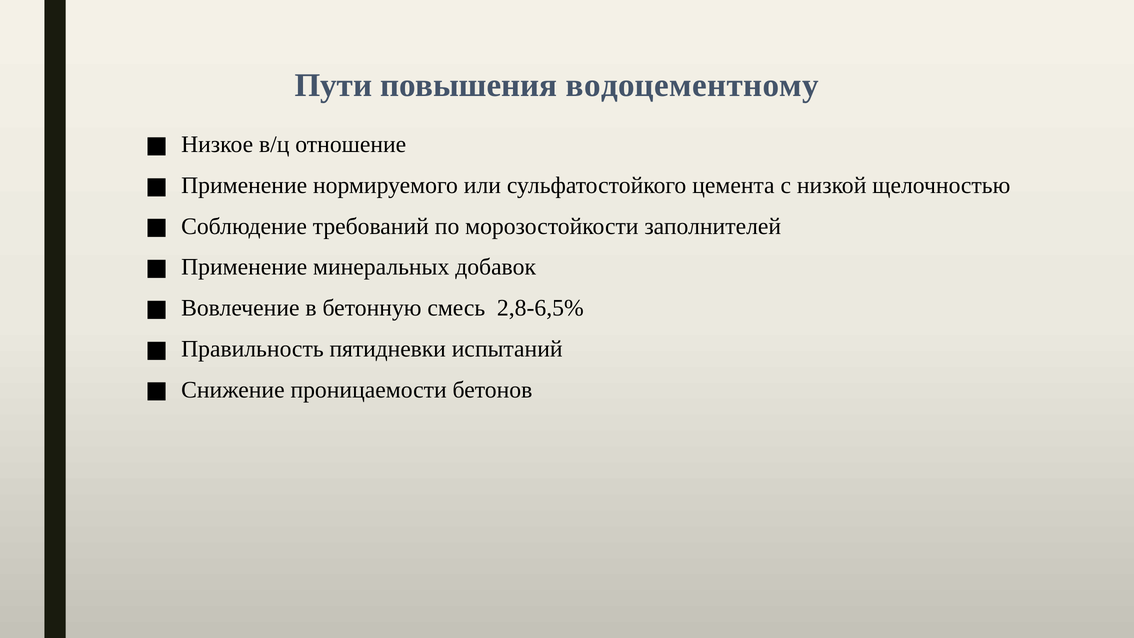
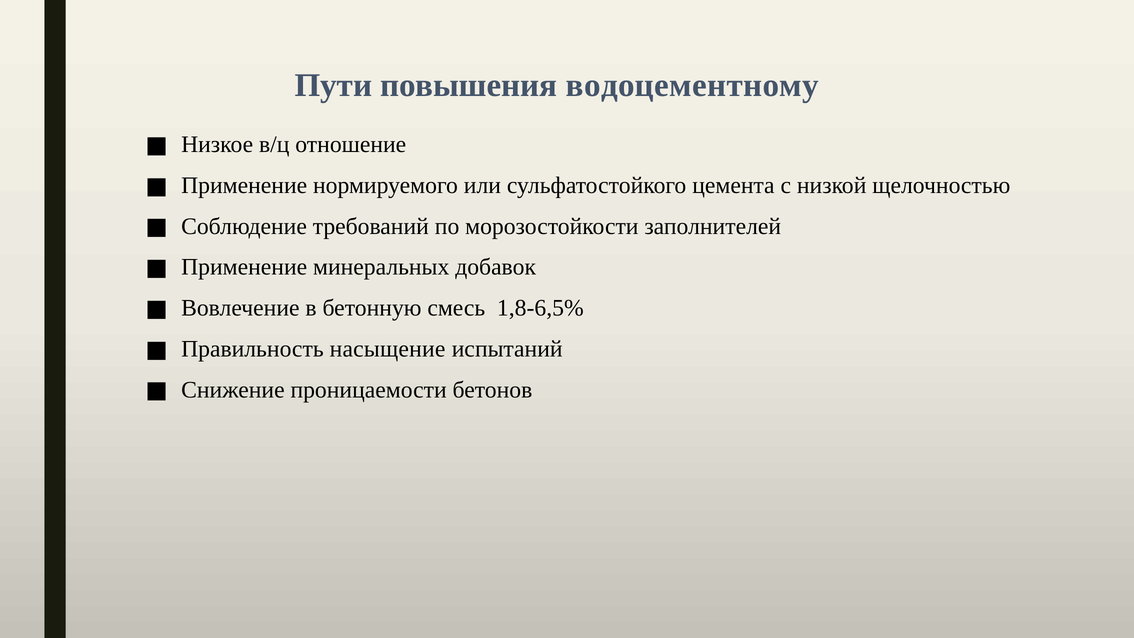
2,8-6,5%: 2,8-6,5% -> 1,8-6,5% (540, 308)
пятидневки: пятидневки -> насыщение (388, 349)
